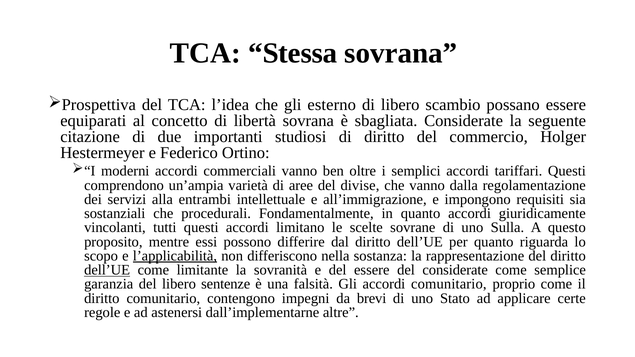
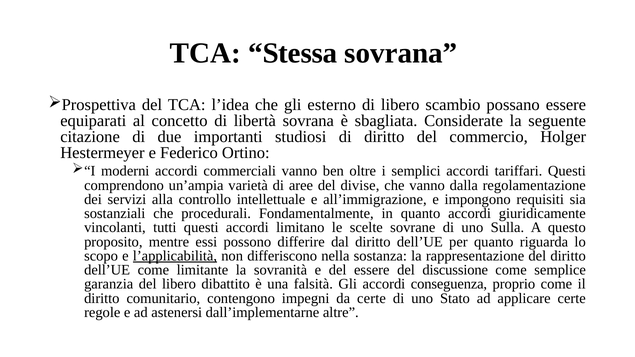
entrambi: entrambi -> controllo (205, 199)
dell’UE underline: present -> none (107, 270)
del considerate: considerate -> discussione (455, 270)
sentenze: sentenze -> dibattito (226, 284)
accordi comunitario: comunitario -> conseguenza (449, 284)
da brevi: brevi -> certe (371, 298)
